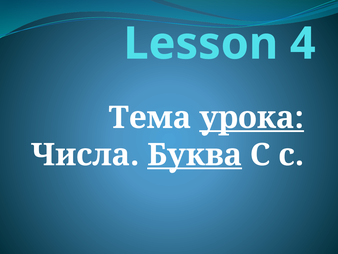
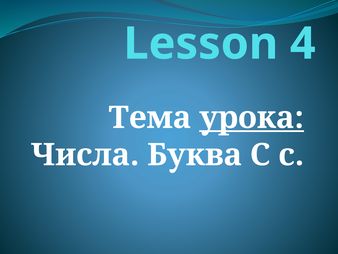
Буква underline: present -> none (195, 155)
